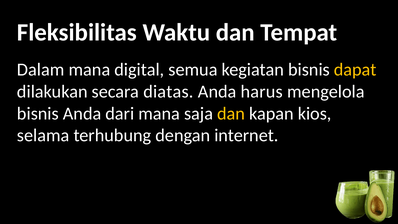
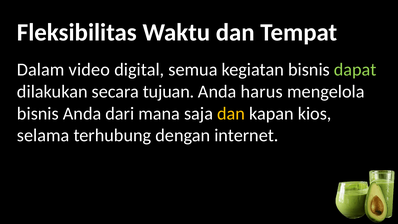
Dalam mana: mana -> video (89, 70)
dapat colour: yellow -> light green (355, 70)
diatas: diatas -> tujuan (169, 92)
